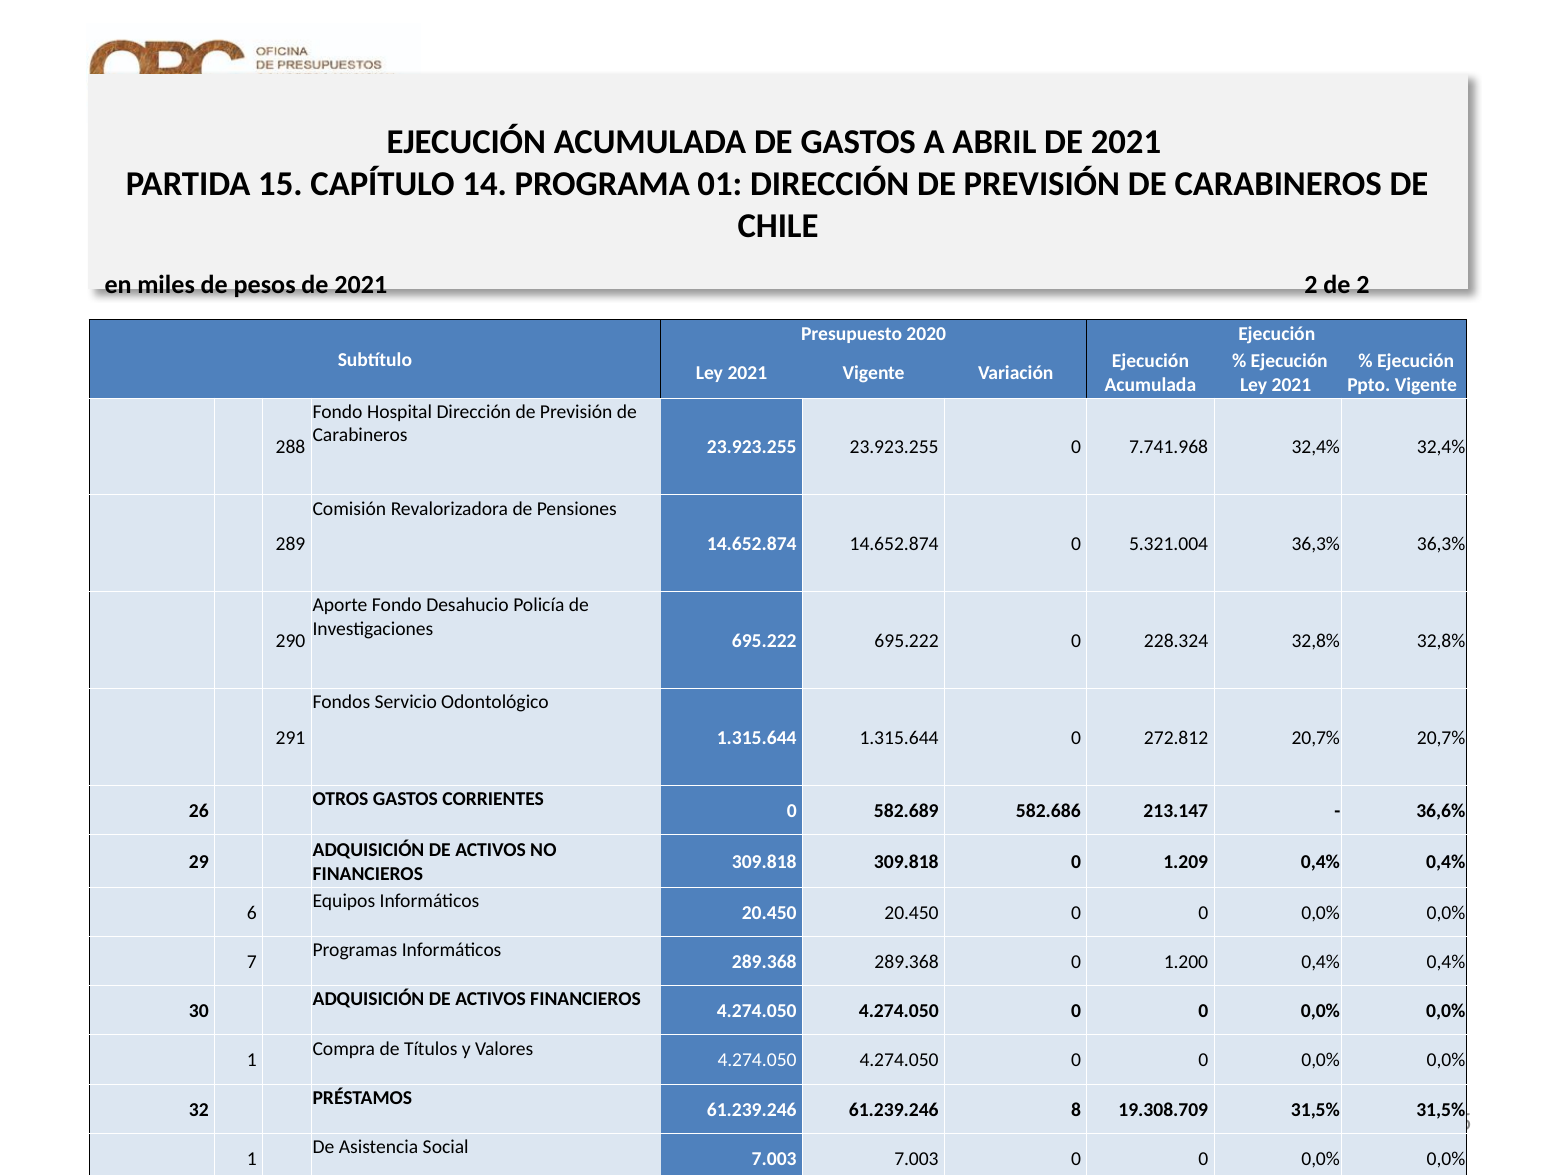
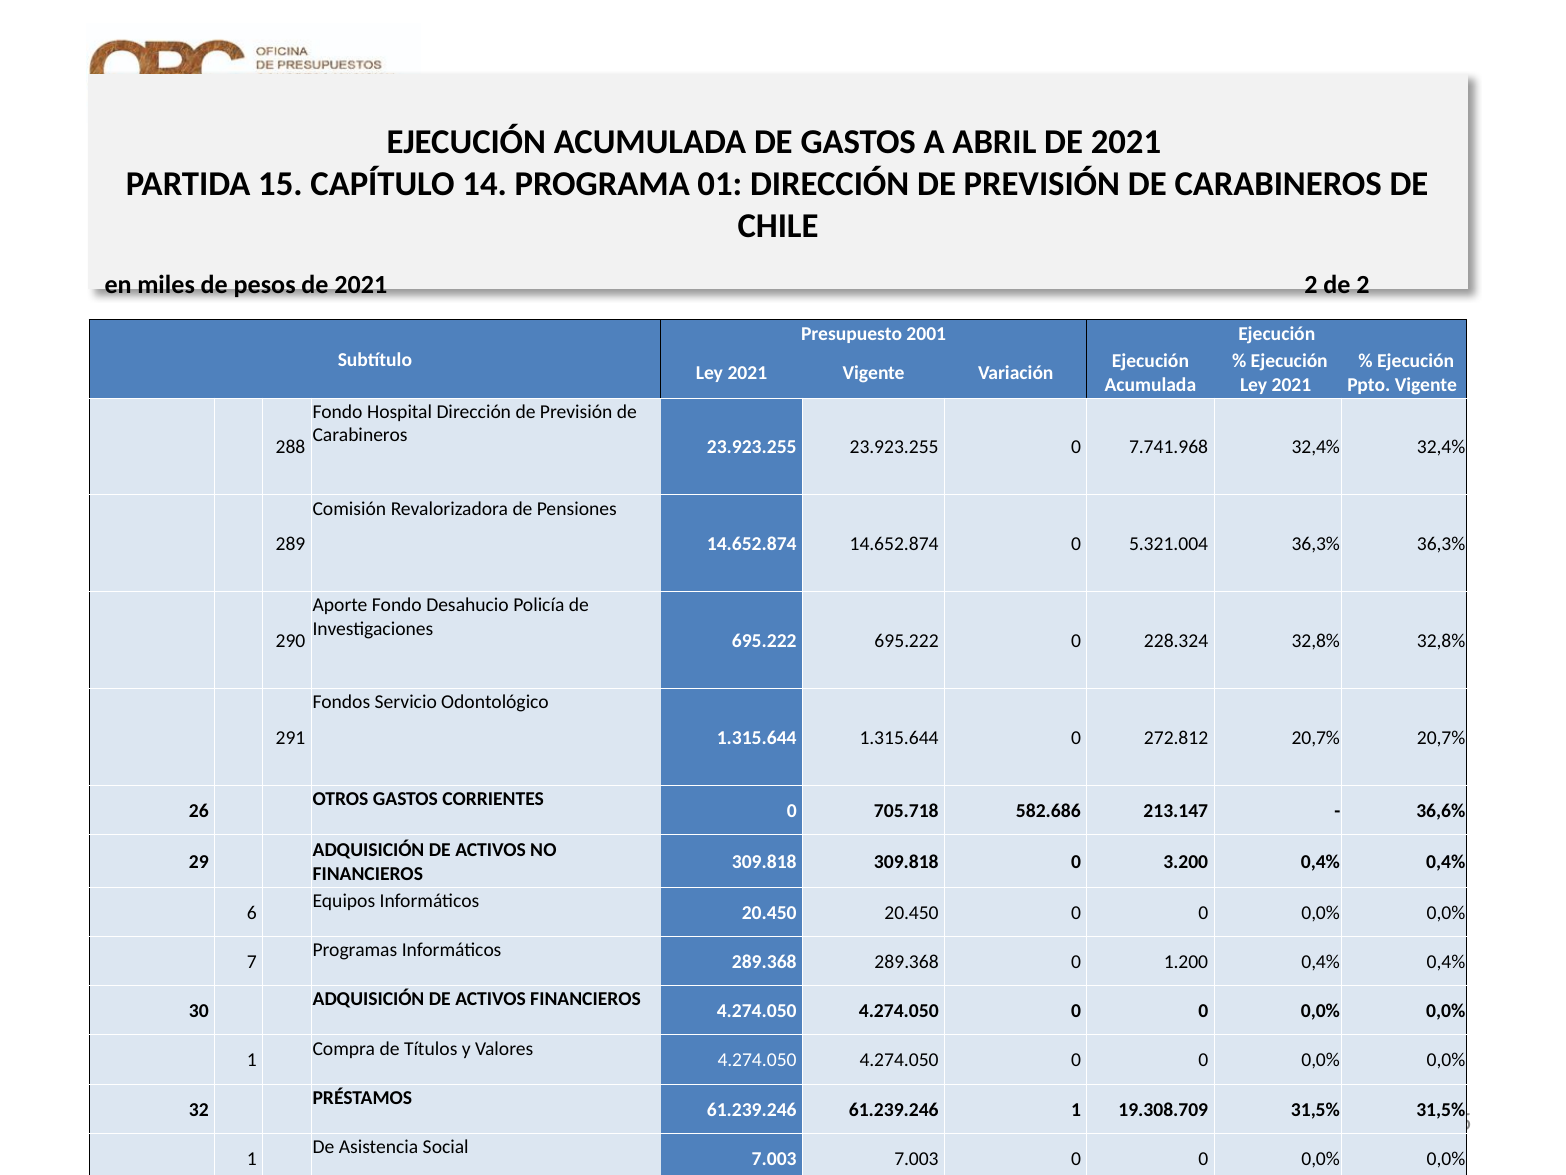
2020: 2020 -> 2001 (926, 334)
582.689: 582.689 -> 705.718 (906, 811)
1.209: 1.209 -> 3.200 (1186, 862)
8: 8 -> 1 (1076, 1109)
